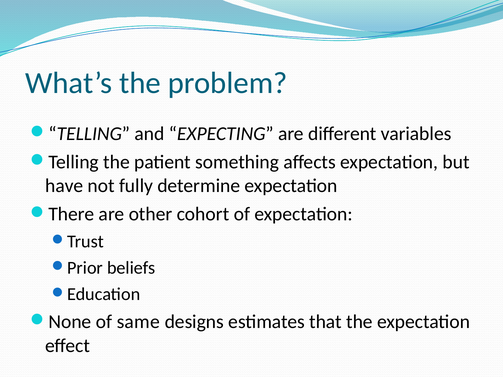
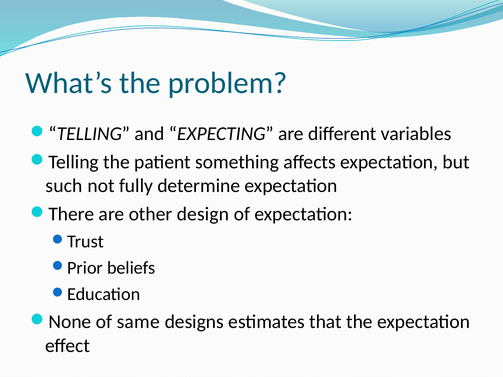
have: have -> such (64, 186)
cohort: cohort -> design (203, 214)
